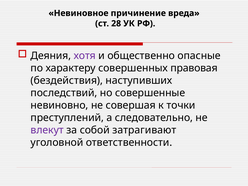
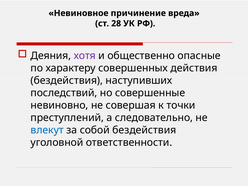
правовая: правовая -> действия (194, 68)
влекут colour: purple -> blue (47, 130)
собой затрагивают: затрагивают -> бездействия (144, 130)
